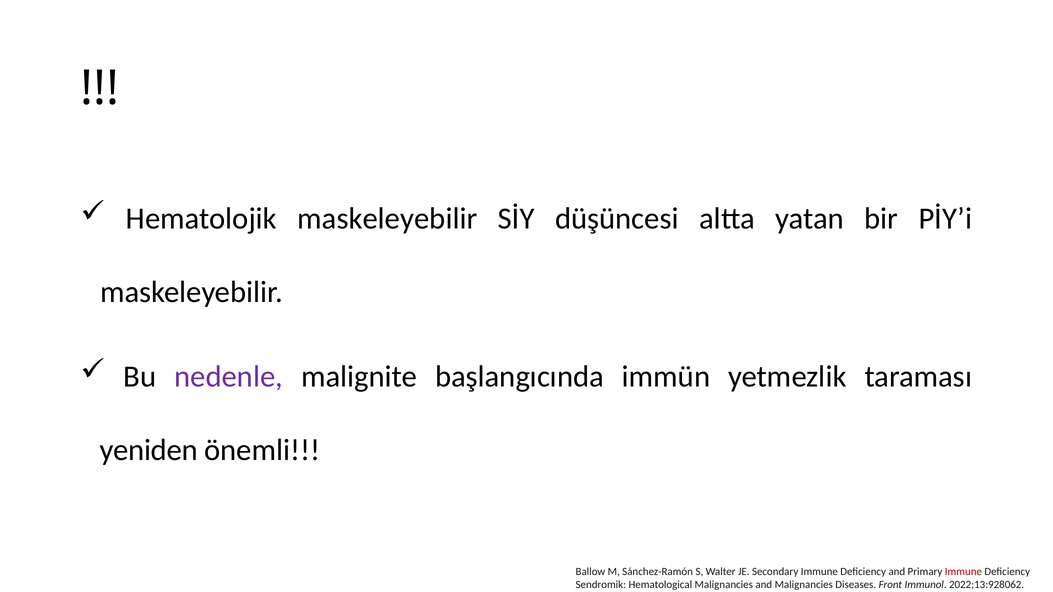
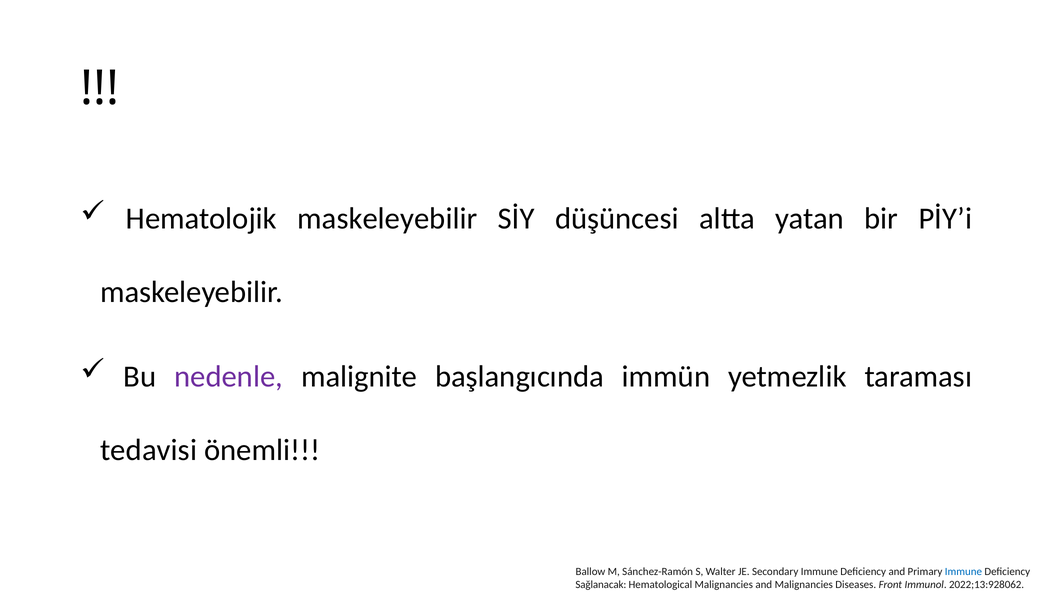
yeniden: yeniden -> tedavisi (149, 451)
Immune colour: red -> blue (963, 572)
Sendromik: Sendromik -> Sağlanacak (601, 585)
